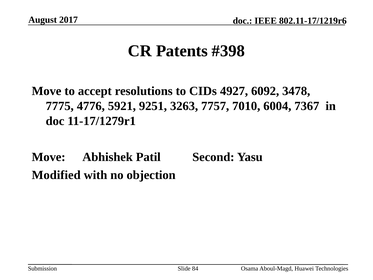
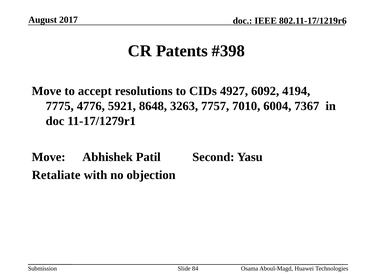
3478: 3478 -> 4194 (296, 91)
9251: 9251 -> 8648 (153, 106)
Modified: Modified -> Retaliate (56, 175)
